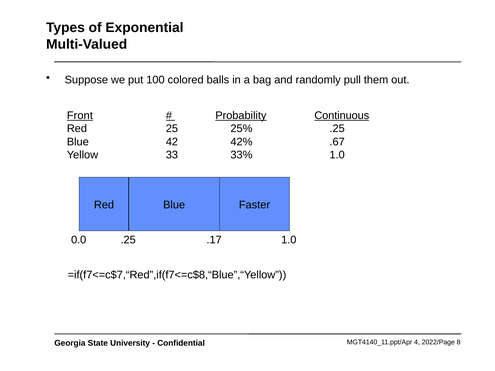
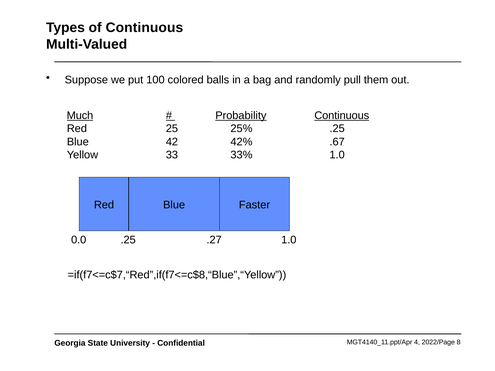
of Exponential: Exponential -> Continuous (144, 28)
Front: Front -> Much (80, 116)
.17: .17 -> .27 (214, 240)
